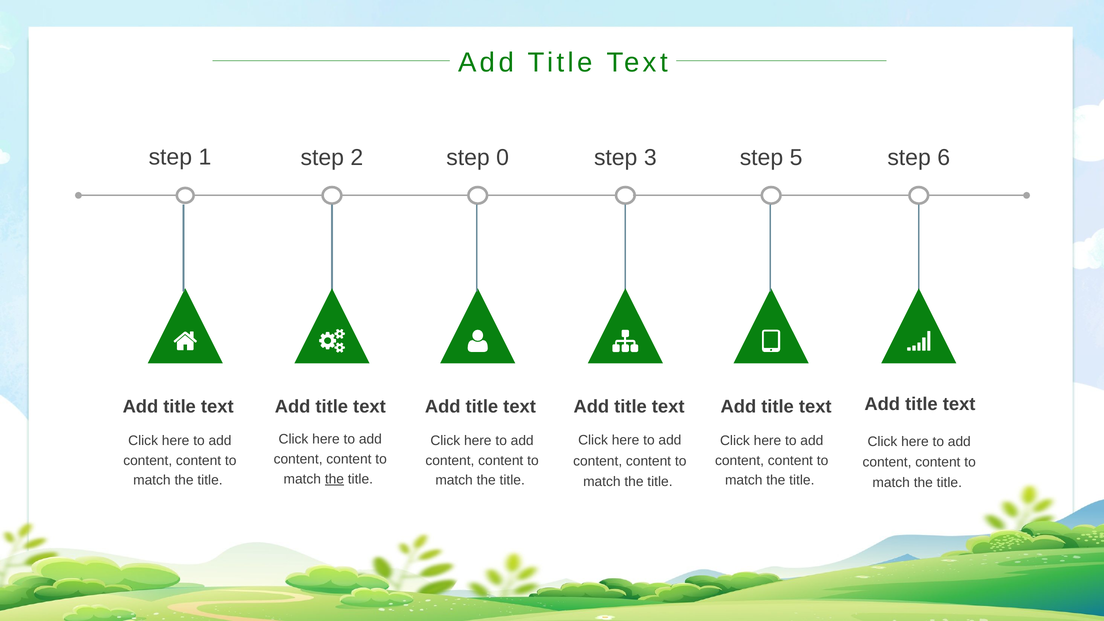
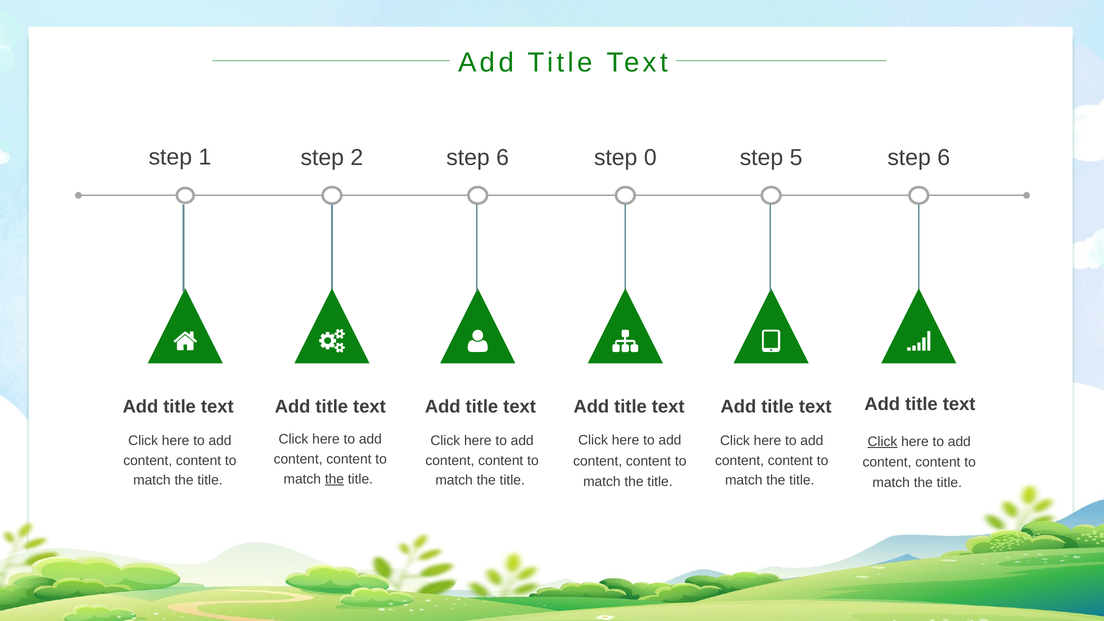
2 step 0: 0 -> 6 (503, 157)
3: 3 -> 0 (650, 157)
Click underline: none -> present (882, 441)
